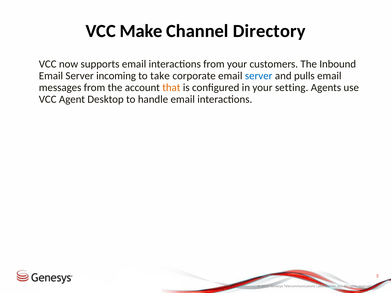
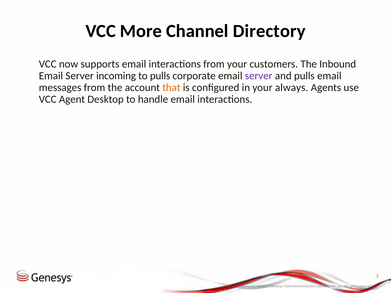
Make: Make -> More (141, 31)
to take: take -> pulls (160, 76)
server colour: blue -> purple (259, 76)
setting: setting -> always (292, 88)
